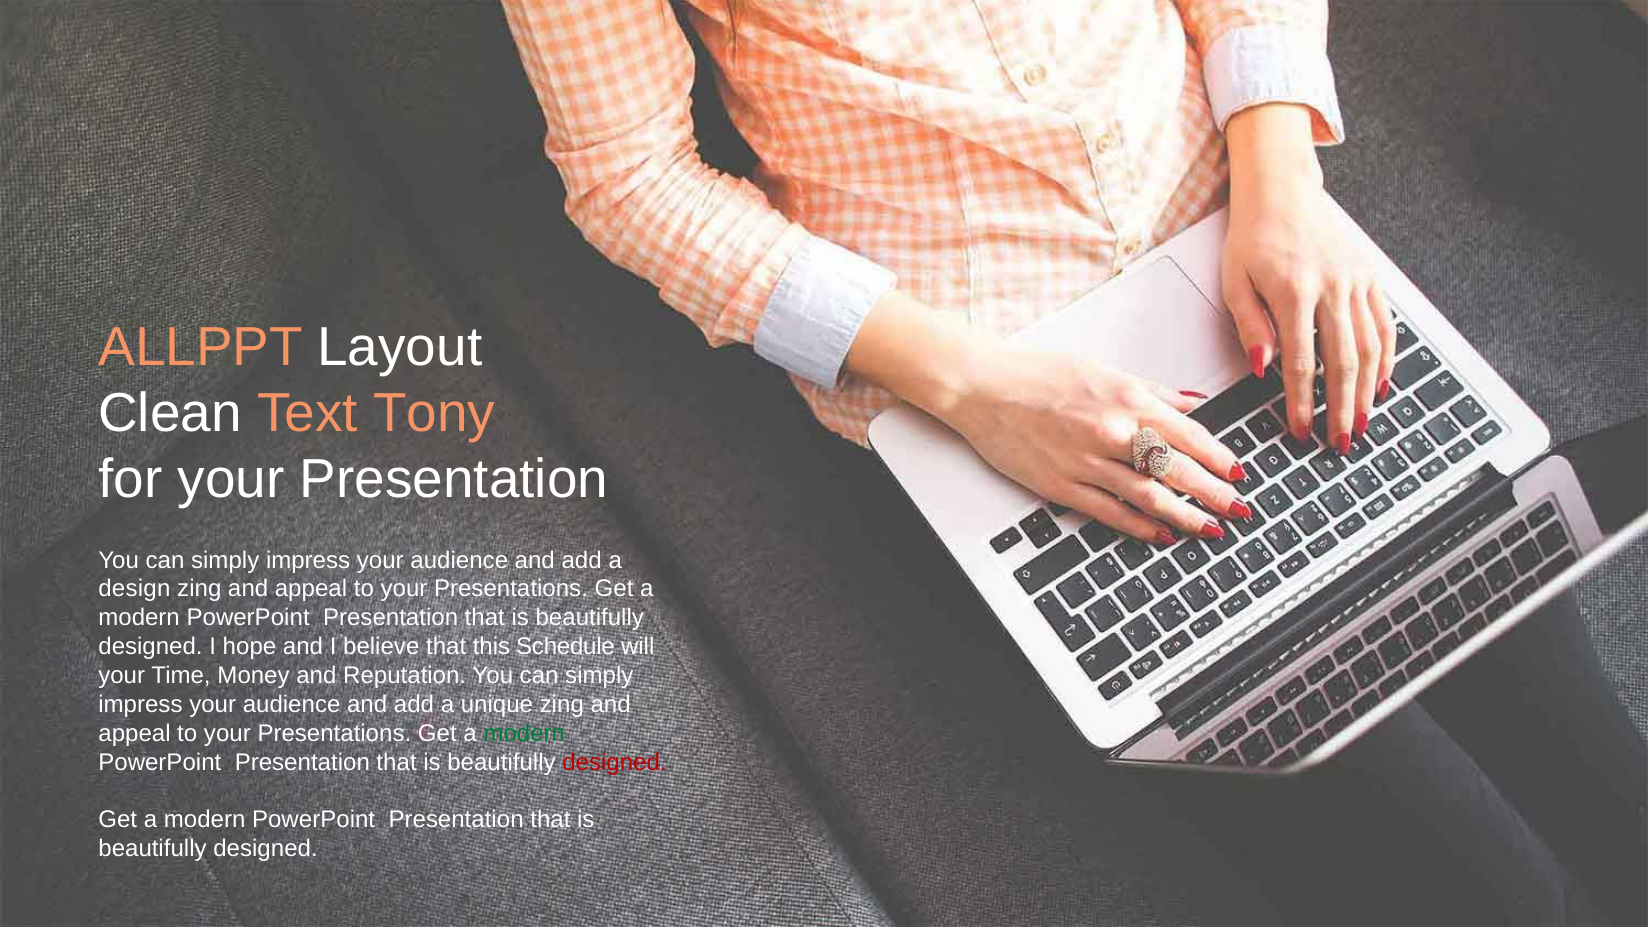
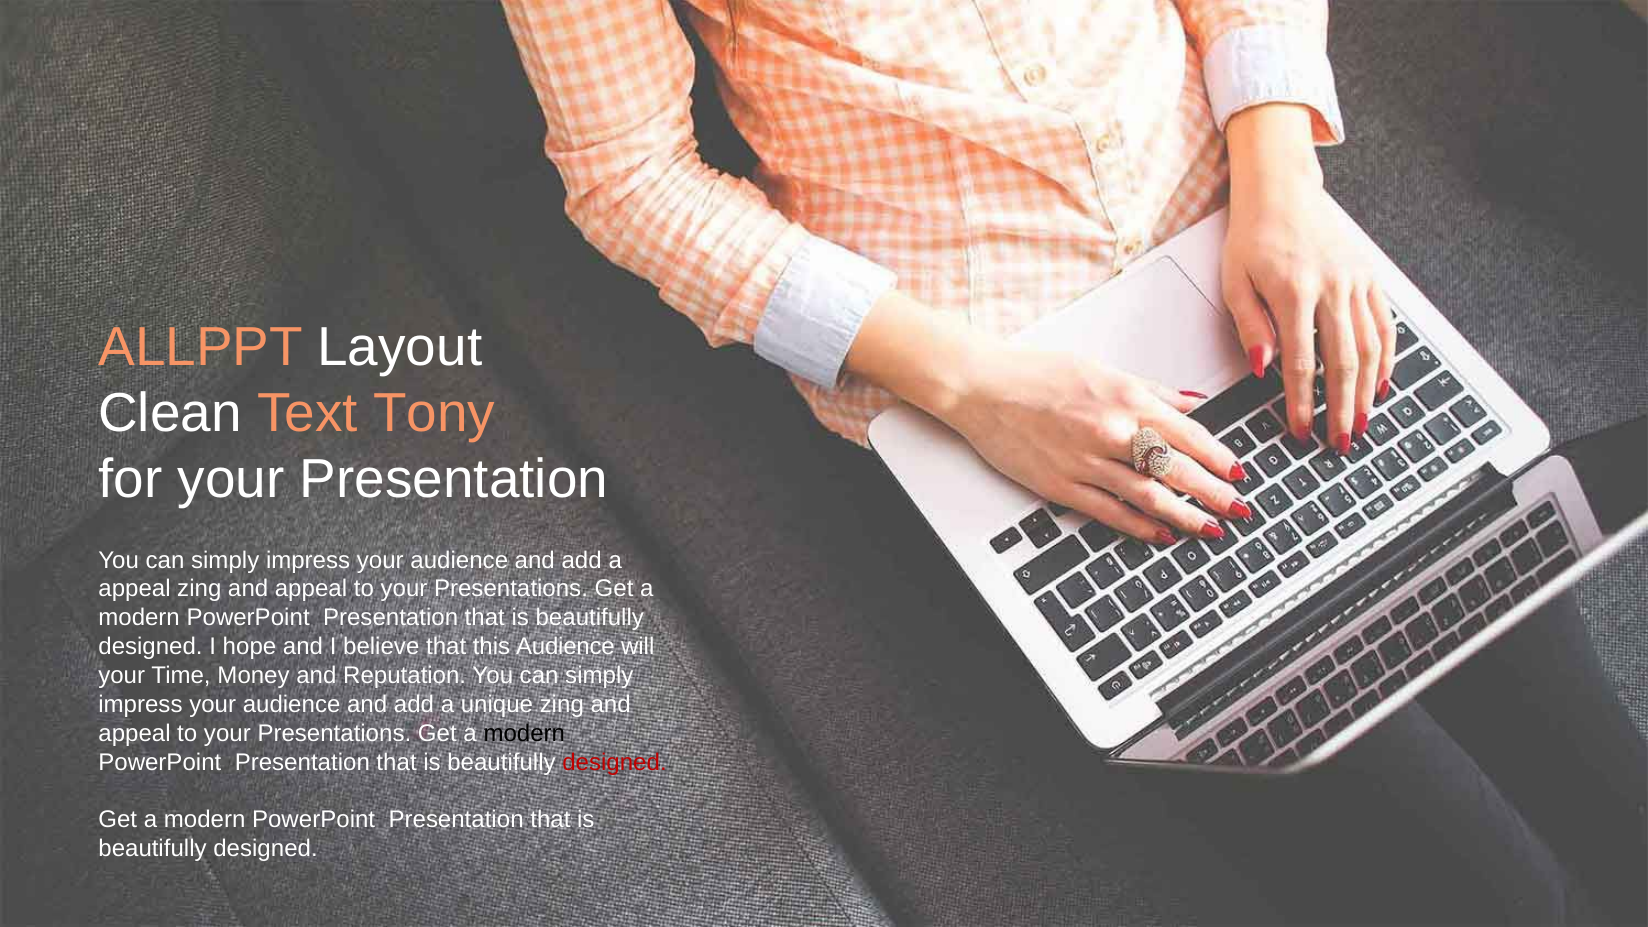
design: design -> appeal (134, 589)
this Schedule: Schedule -> Audience (565, 647)
modern colour: green -> black (524, 733)
